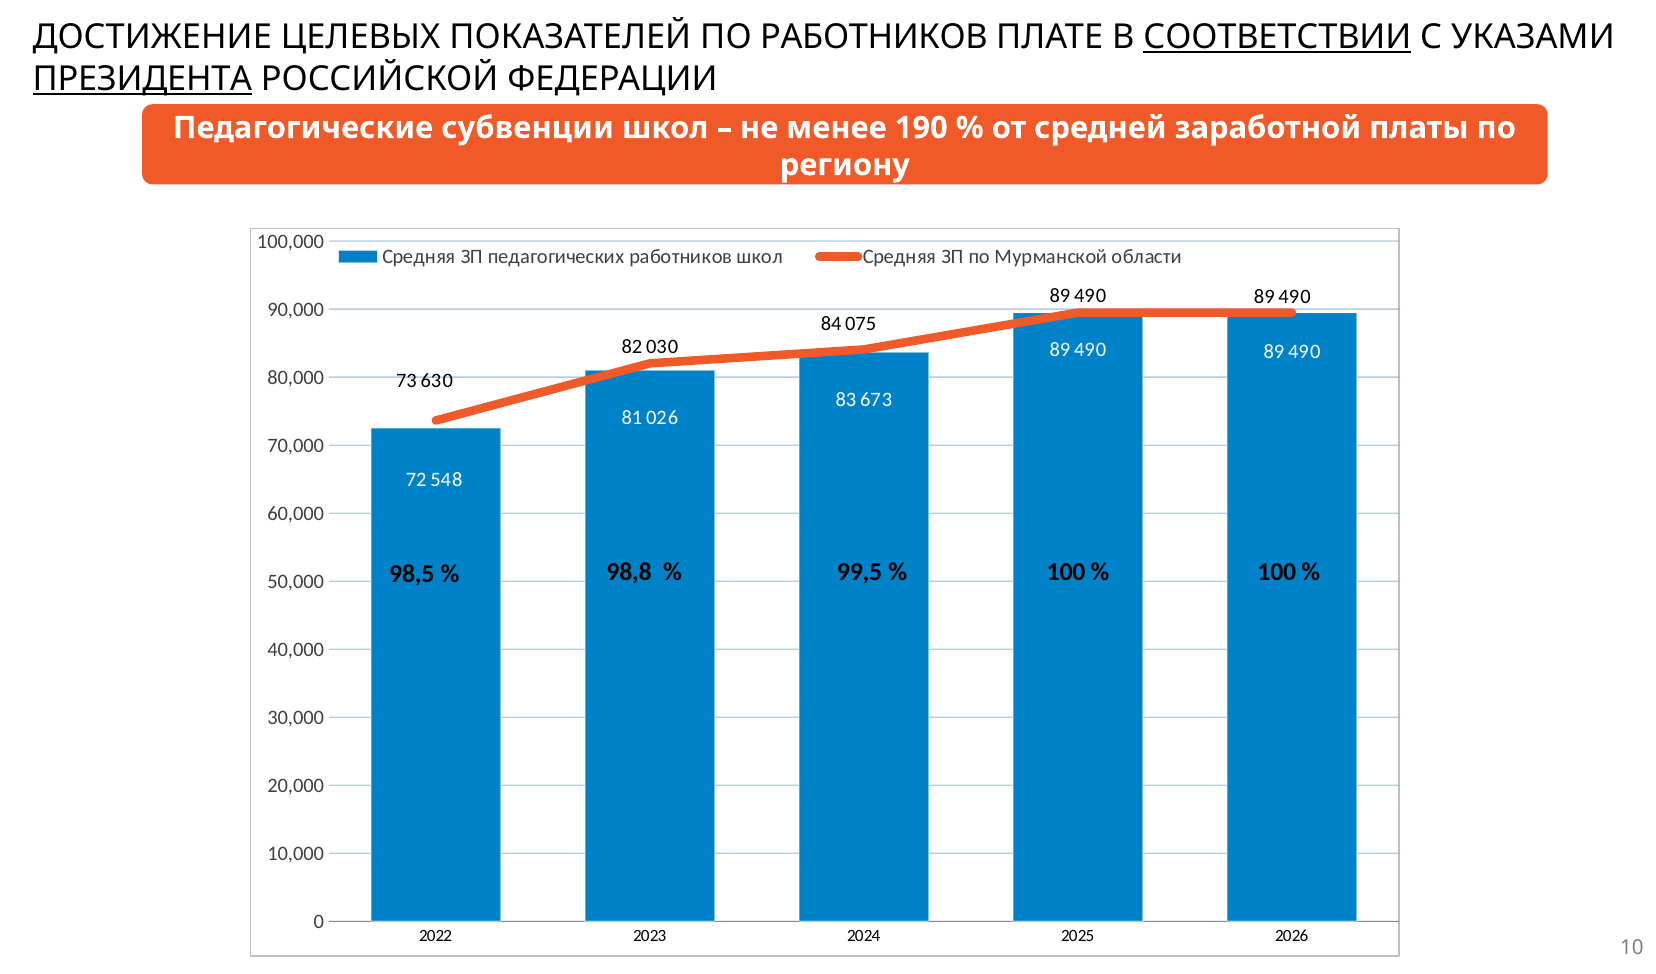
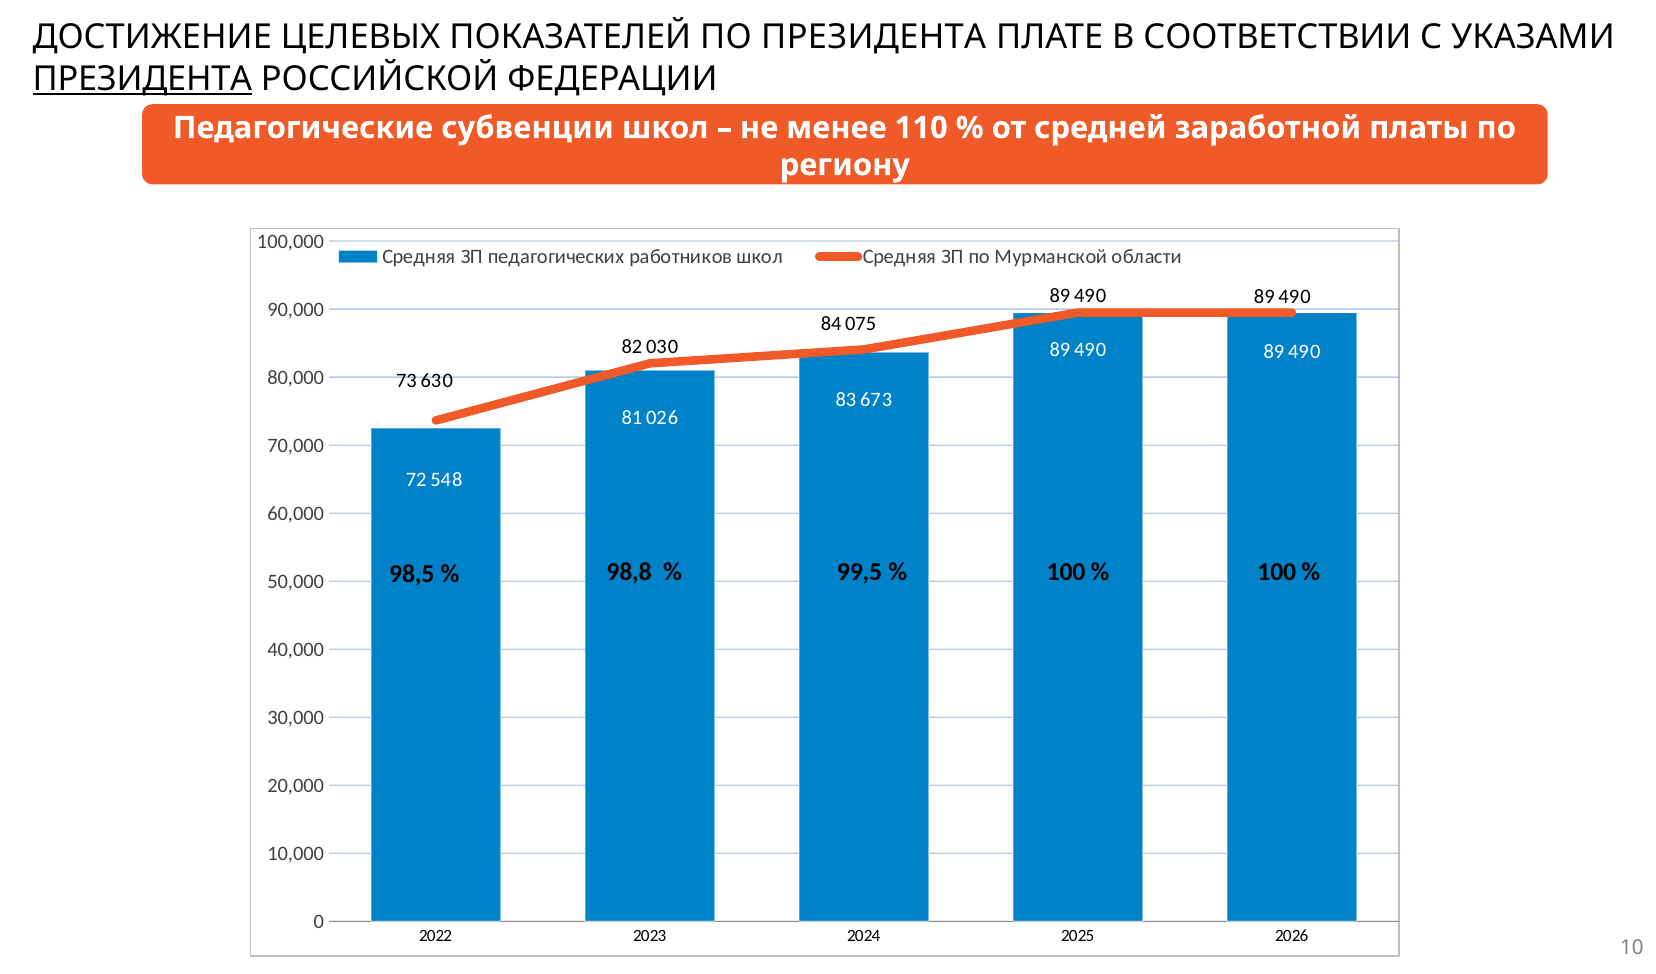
ПО РАБОТНИКОВ: РАБОТНИКОВ -> ПРЕЗИДЕНТА (874, 38)
СООТВЕТСТВИИ underline: present -> none (1277, 38)
190: 190 -> 110 (921, 128)
